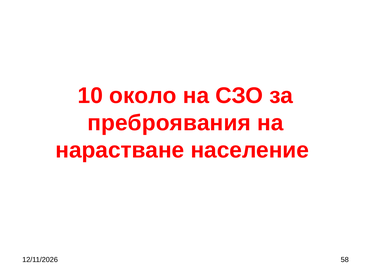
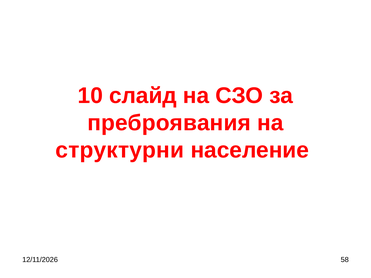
около: около -> слайд (143, 96)
нарастване: нарастване -> структурни (120, 150)
